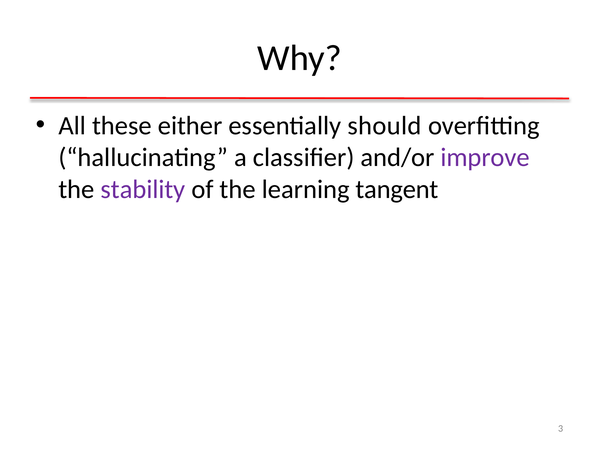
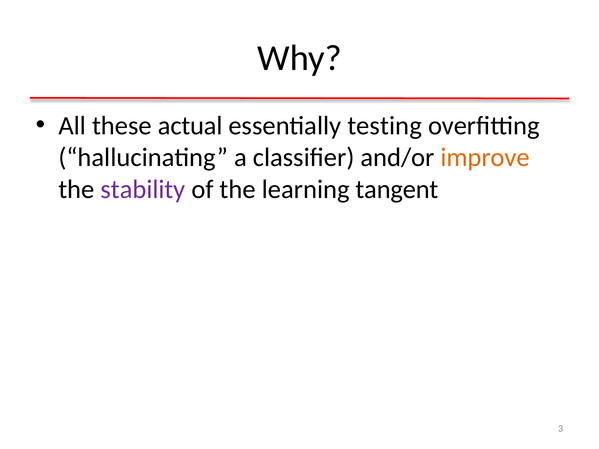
either: either -> actual (190, 126)
should: should -> testing (385, 126)
improve colour: purple -> orange (485, 158)
